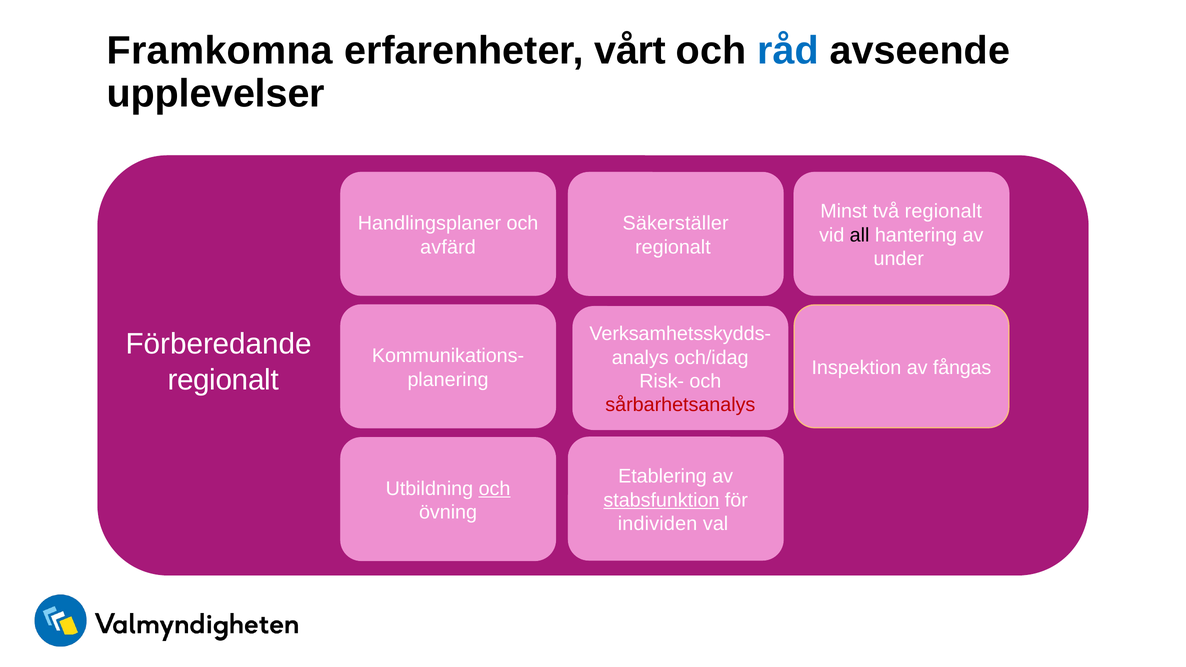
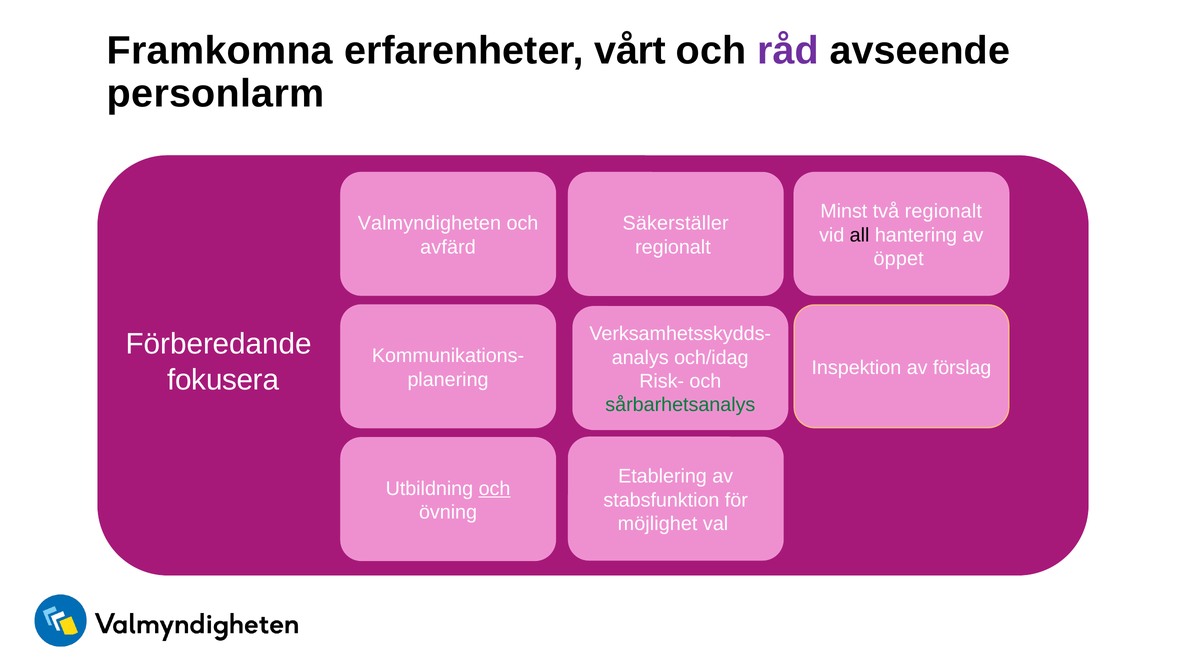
råd colour: blue -> purple (788, 51)
upplevelser: upplevelser -> personlarm (216, 94)
Handlingsplaner: Handlingsplaner -> Valmyndigheten (429, 223)
under: under -> öppet (899, 259)
fångas: fångas -> förslag (962, 368)
regionalt: regionalt -> fokusera (223, 380)
sårbarhetsanalys colour: red -> green (680, 405)
stabsfunktion underline: present -> none (661, 500)
individen: individen -> möjlighet (658, 524)
